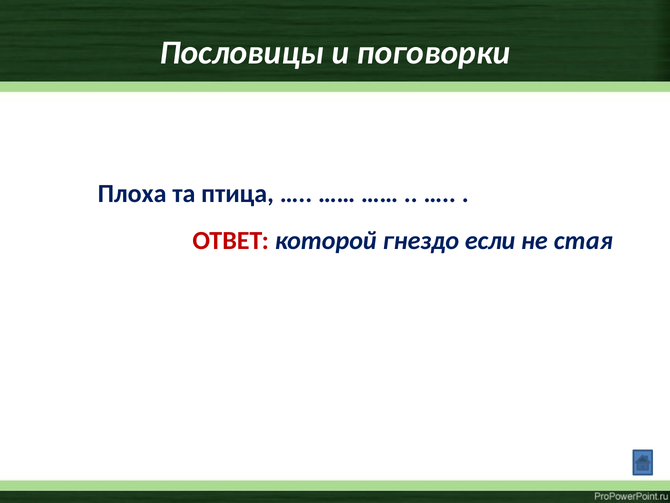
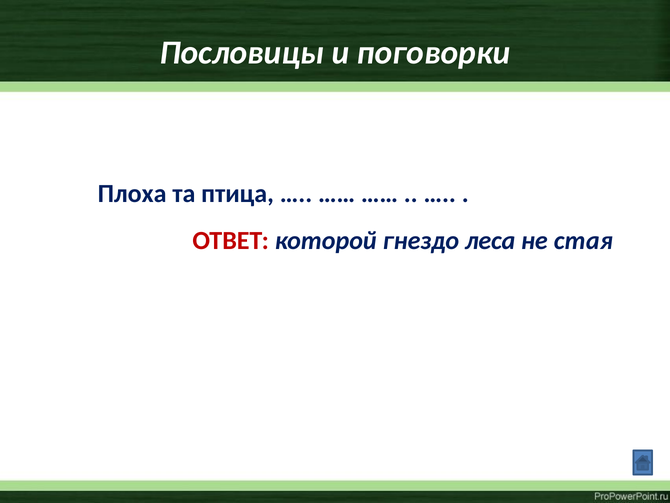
если: если -> леса (490, 241)
